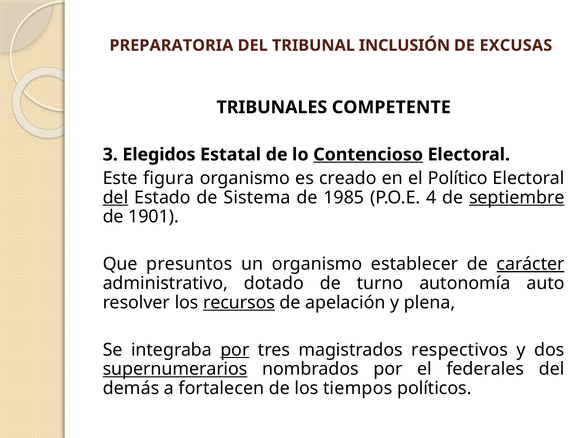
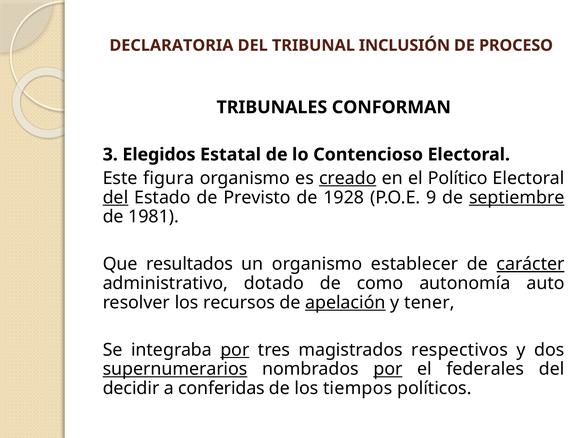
PREPARATORIA: PREPARATORIA -> DECLARATORIA (171, 45)
EXCUSAS: EXCUSAS -> PROCESO (516, 45)
COMPETENTE: COMPETENTE -> CONFORMAN (391, 107)
Contencioso underline: present -> none (368, 155)
creado underline: none -> present (348, 178)
Sistema: Sistema -> Previsto (257, 197)
1985: 1985 -> 1928 (344, 197)
4: 4 -> 9 (431, 197)
1901: 1901 -> 1981 (154, 217)
presuntos: presuntos -> resultados (190, 264)
turno: turno -> como (380, 283)
recursos underline: present -> none (239, 303)
apelación underline: none -> present (345, 303)
plena: plena -> tener (429, 303)
por underline: none -> present (388, 369)
demás: demás -> decidir (131, 388)
fortalecen: fortalecen -> conferidas (221, 388)
